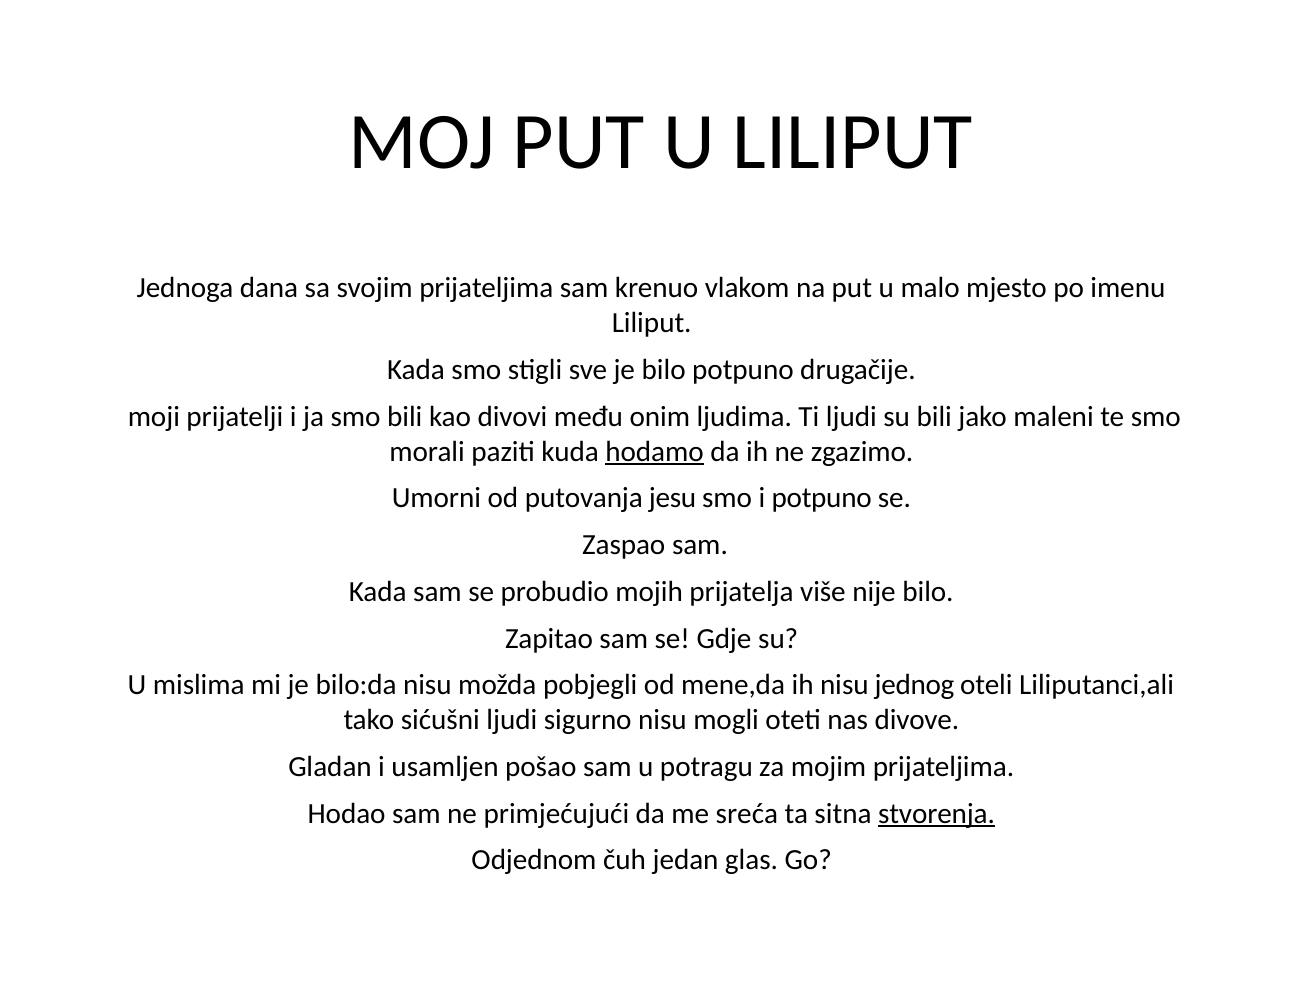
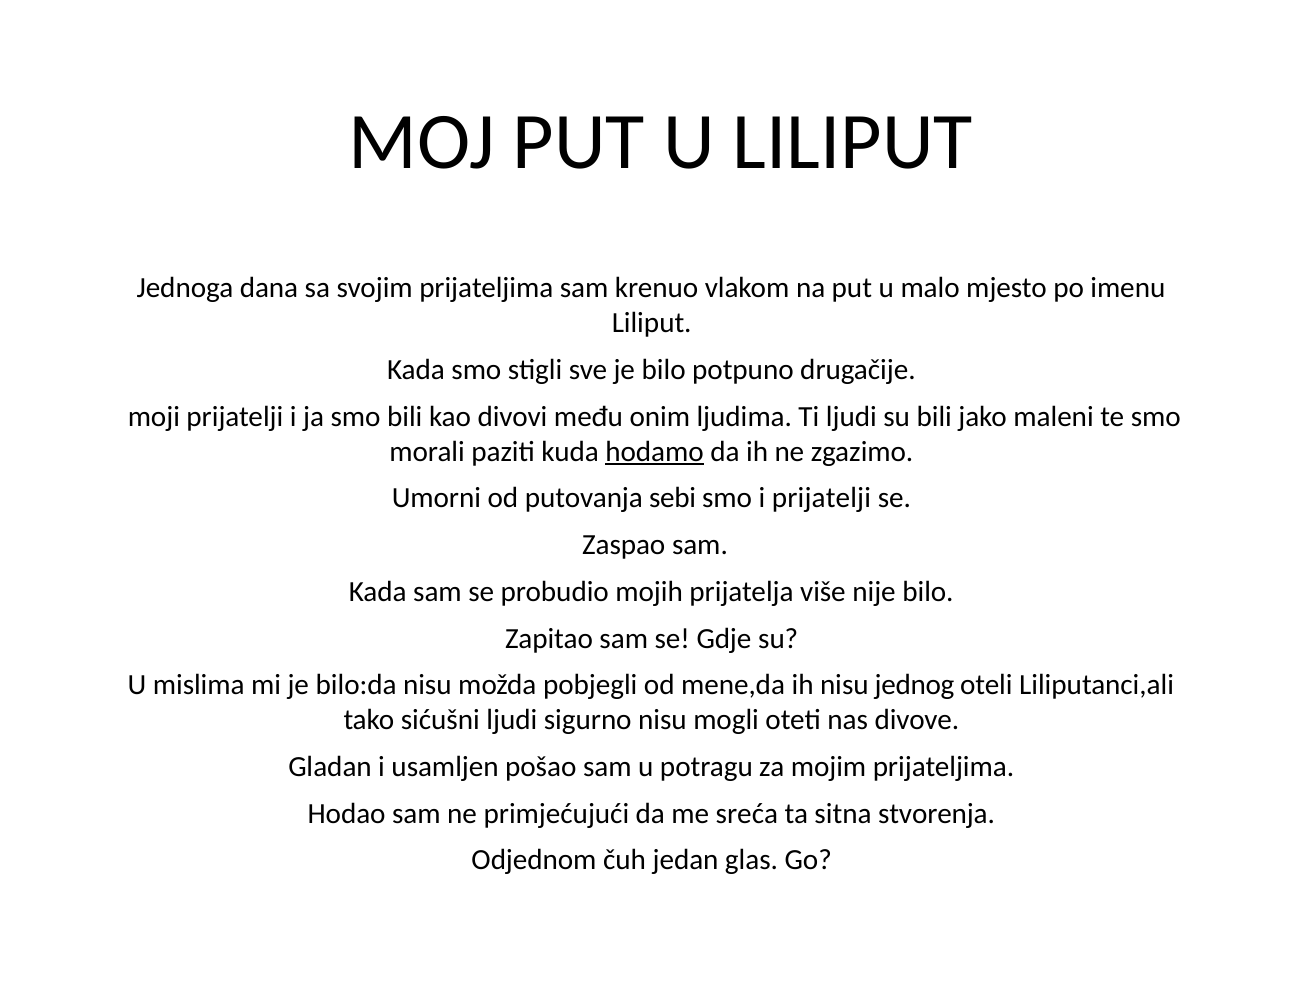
jesu: jesu -> sebi (673, 499)
i potpuno: potpuno -> prijatelji (821, 499)
stvorenja underline: present -> none (937, 814)
